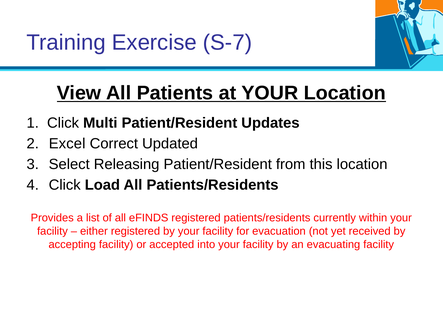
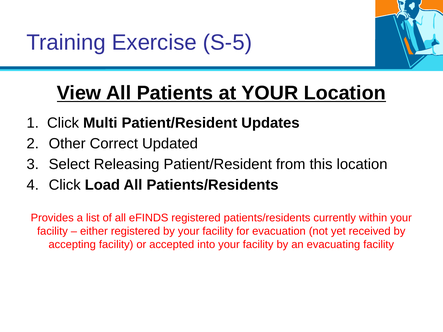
S-7: S-7 -> S-5 (227, 43)
Excel: Excel -> Other (67, 144)
